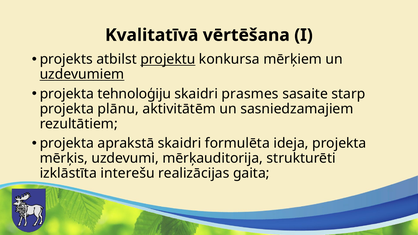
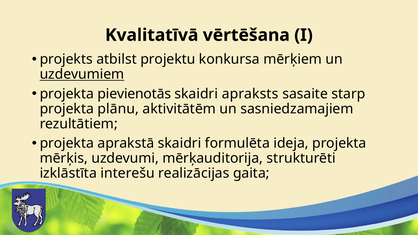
projektu underline: present -> none (168, 59)
tehnoloģiju: tehnoloģiju -> pievienotās (134, 94)
prasmes: prasmes -> apraksts (250, 94)
